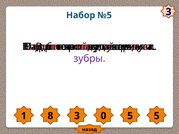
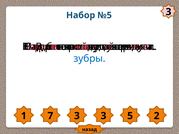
зубры colour: purple -> blue (90, 59)
8: 8 -> 7 (50, 116)
3 0: 0 -> 3 (103, 116)
5 5: 5 -> 2 (157, 116)
